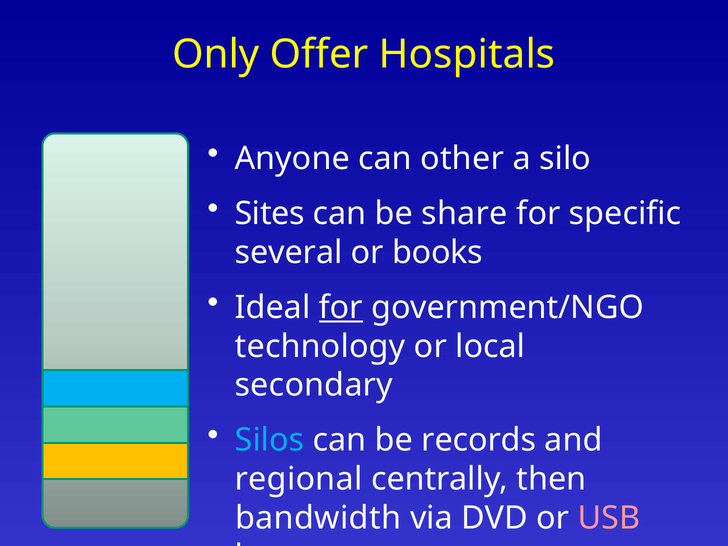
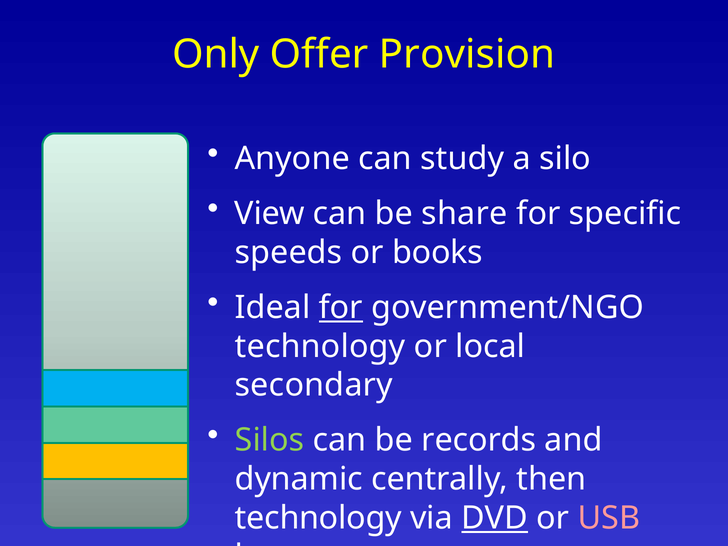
Hospitals: Hospitals -> Provision (467, 54)
other: other -> study (462, 159)
Sites: Sites -> View (270, 214)
several: several -> speeds (289, 253)
Silos colour: light blue -> light green (270, 440)
regional: regional -> dynamic (299, 479)
bandwidth: bandwidth -> technology (318, 518)
DVD underline: none -> present (495, 518)
